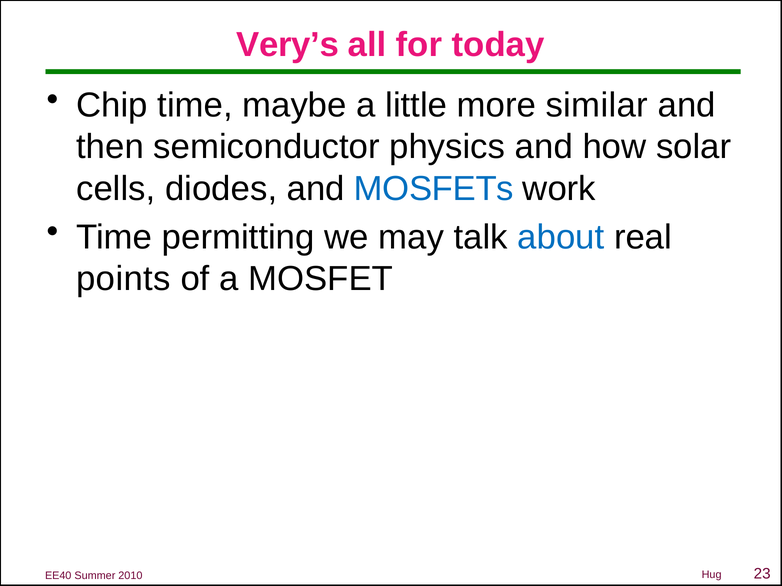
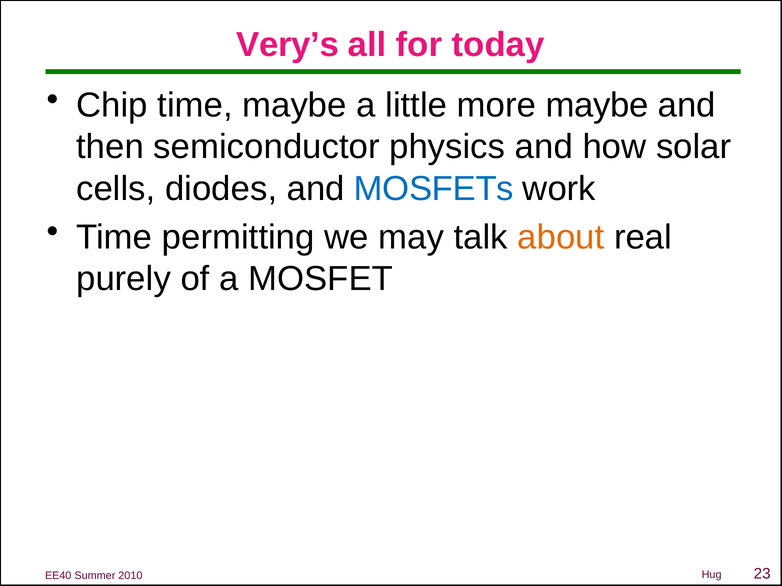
more similar: similar -> maybe (597, 105)
about colour: blue -> orange (561, 238)
points: points -> purely (124, 279)
